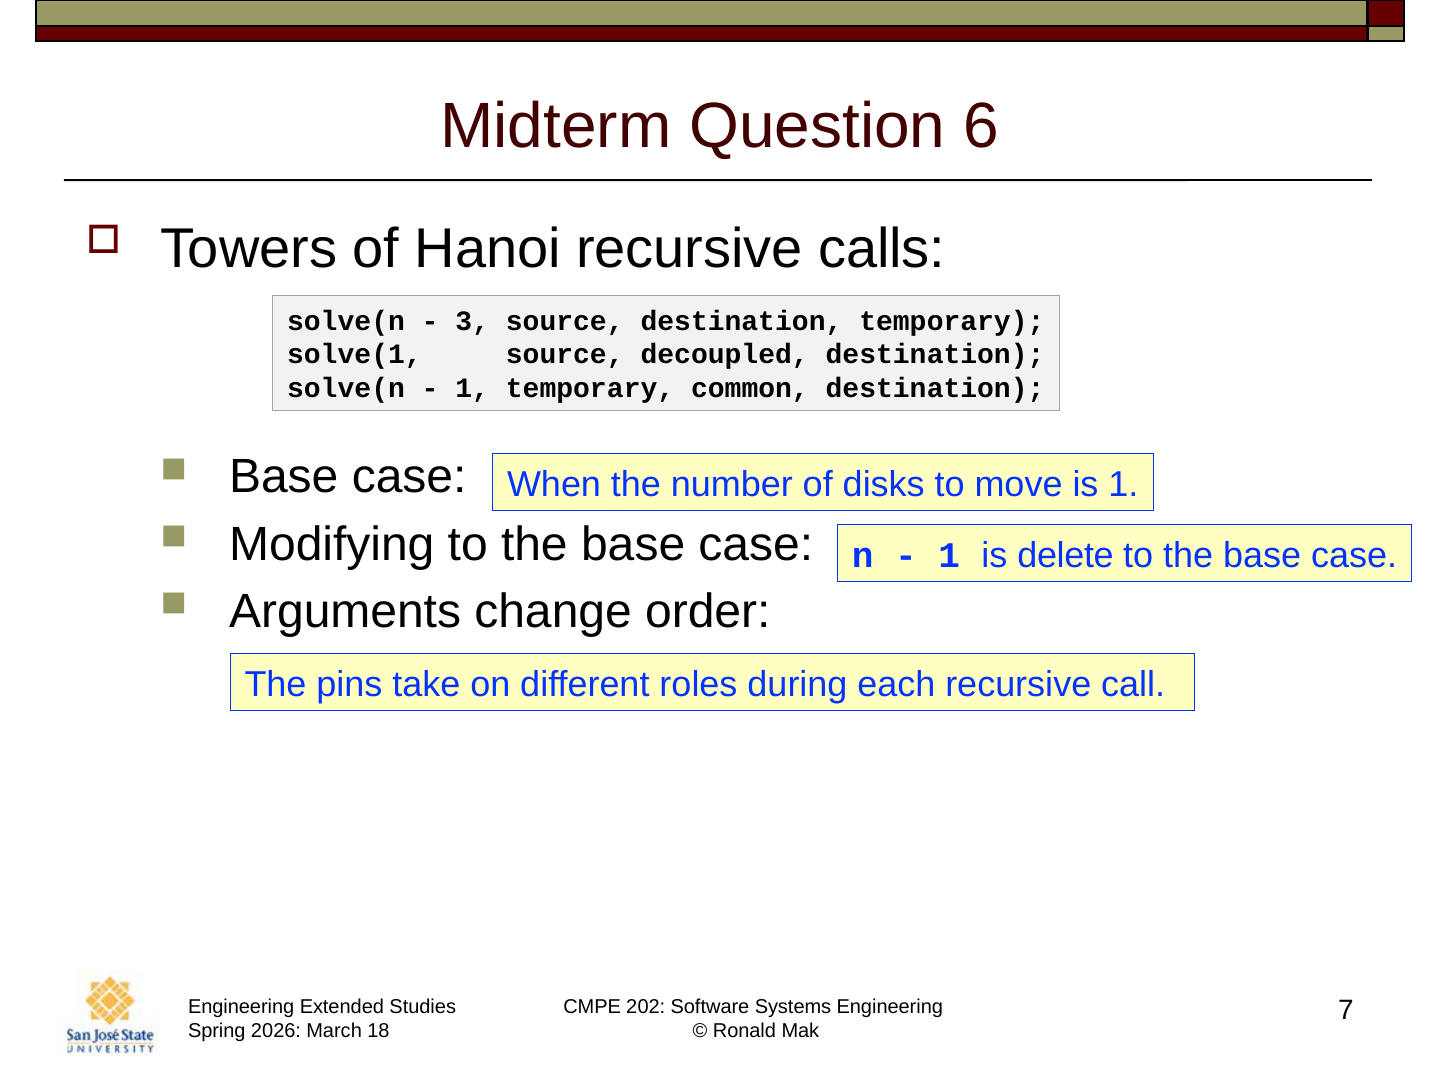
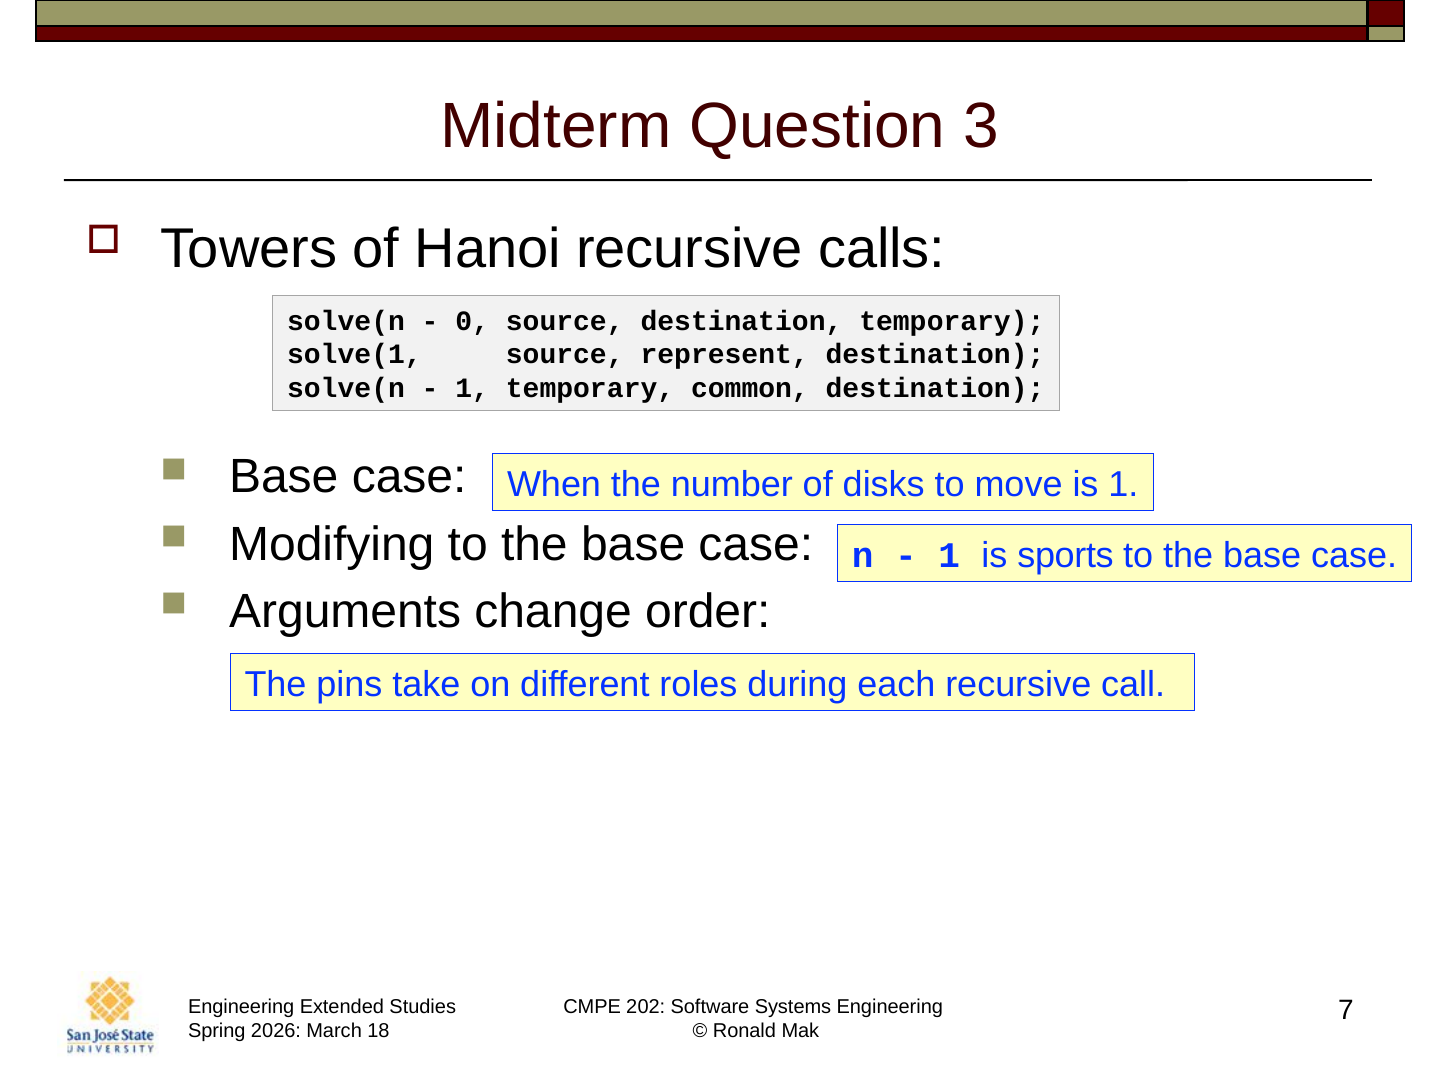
6: 6 -> 3 (981, 127)
3: 3 -> 0 (472, 321)
decoupled: decoupled -> represent (725, 355)
delete: delete -> sports (1066, 555)
